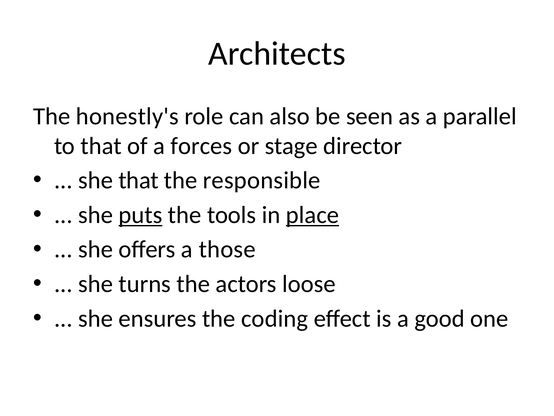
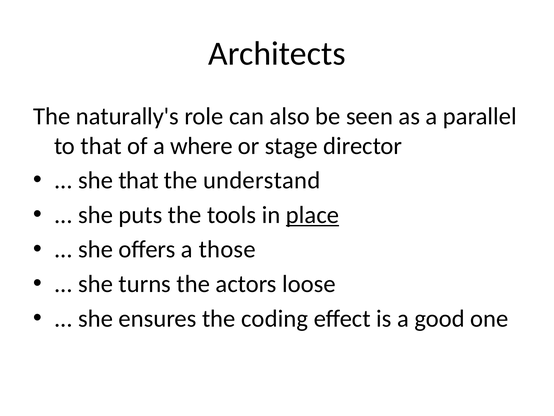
honestly's: honestly's -> naturally's (127, 116)
forces: forces -> where (201, 146)
responsible: responsible -> understand (262, 180)
puts underline: present -> none (140, 215)
